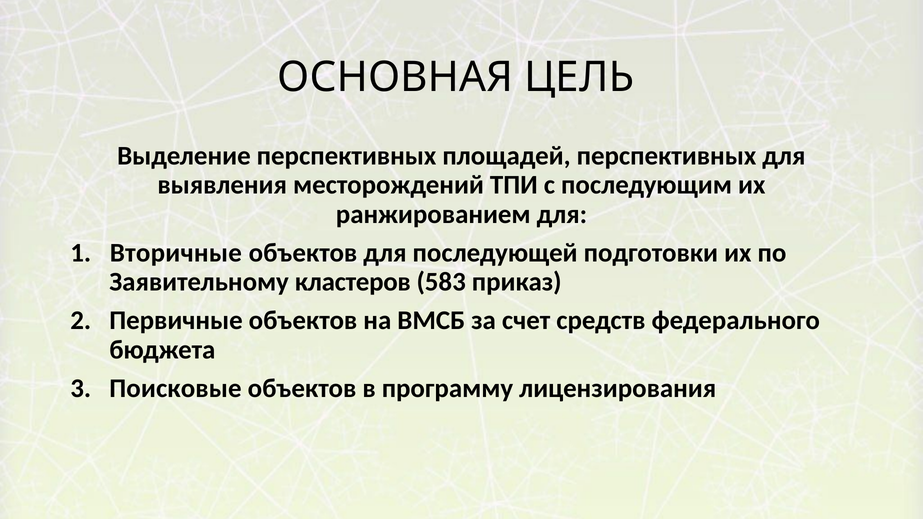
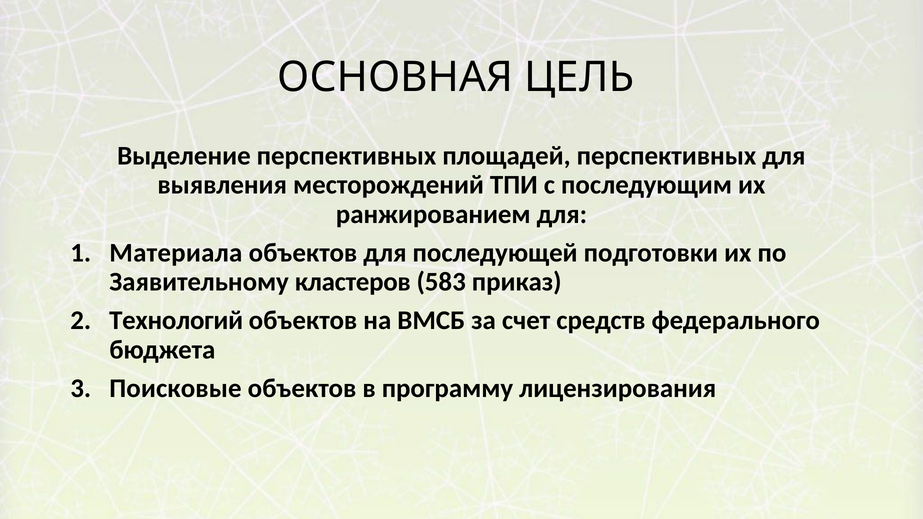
Вторичные: Вторичные -> Материала (176, 253)
Первичные: Первичные -> Технологий (176, 321)
